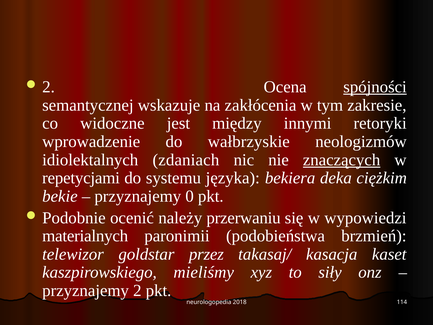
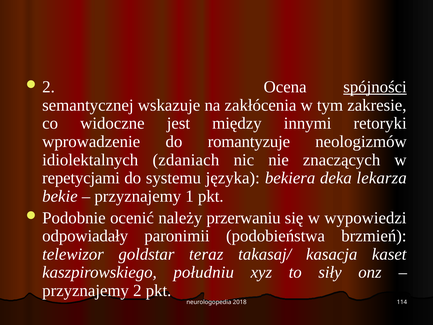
wałbrzyskie: wałbrzyskie -> romantyzuje (249, 142)
znaczących underline: present -> none (342, 160)
ciężkim: ciężkim -> lekarza (382, 178)
0: 0 -> 1 (190, 196)
materialnych: materialnych -> odpowiadały (85, 236)
przez: przez -> teraz (206, 254)
mieliśmy: mieliśmy -> południu (204, 272)
